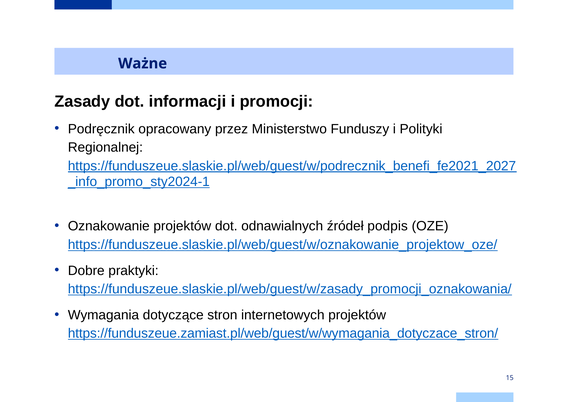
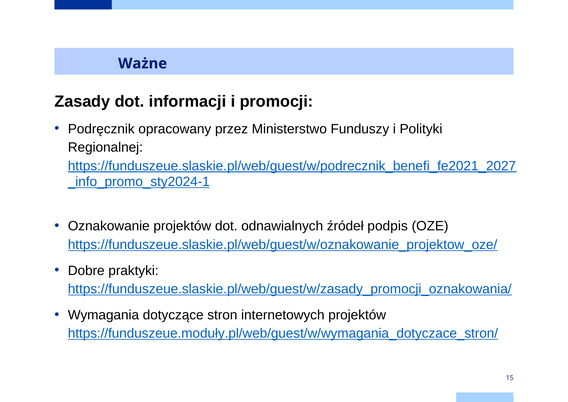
https://funduszeue.zamiast.pl/web/guest/w/wymagania_dotyczace_stron/: https://funduszeue.zamiast.pl/web/guest/w/wymagania_dotyczace_stron/ -> https://funduszeue.moduły.pl/web/guest/w/wymagania_dotyczace_stron/ (283, 333)
